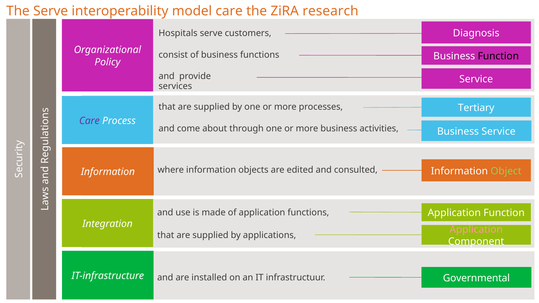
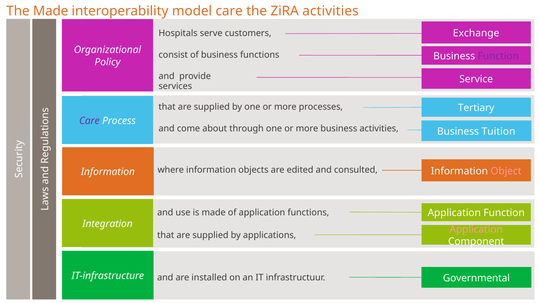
The Serve: Serve -> Made (51, 11)
ZiRA research: research -> activities (330, 11)
Diagnosis: Diagnosis -> Exchange (476, 33)
Function colour: black -> purple (498, 56)
Business Service: Service -> Tuition (499, 132)
Object colour: light green -> pink (506, 171)
